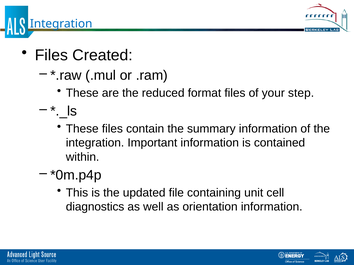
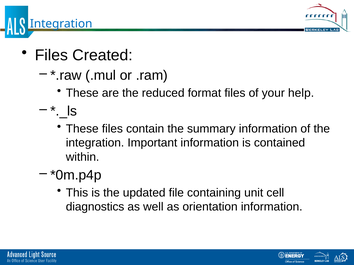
step: step -> help (301, 93)
